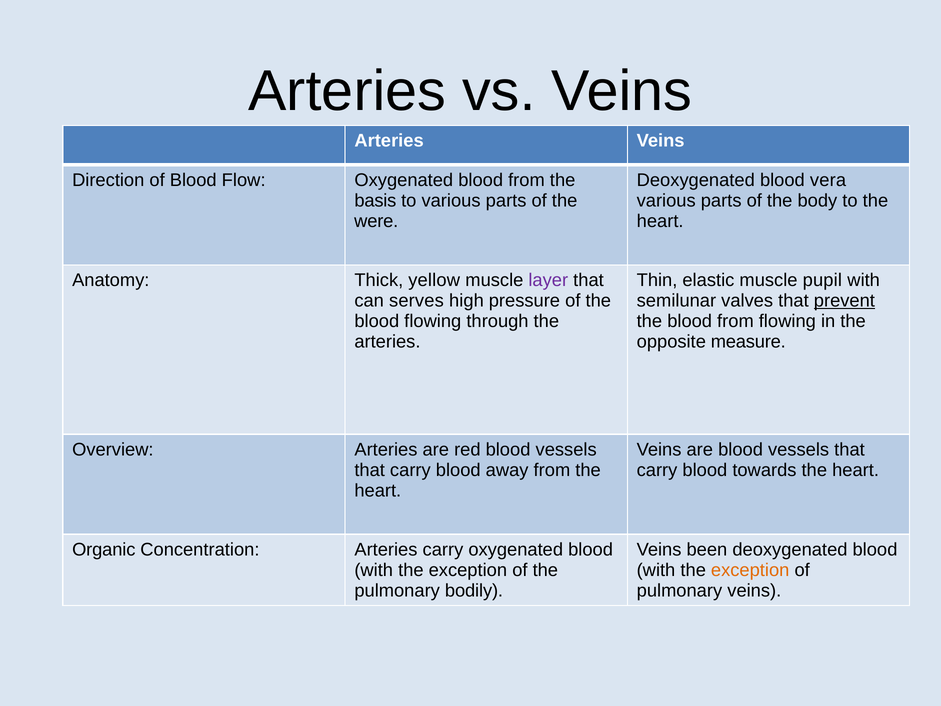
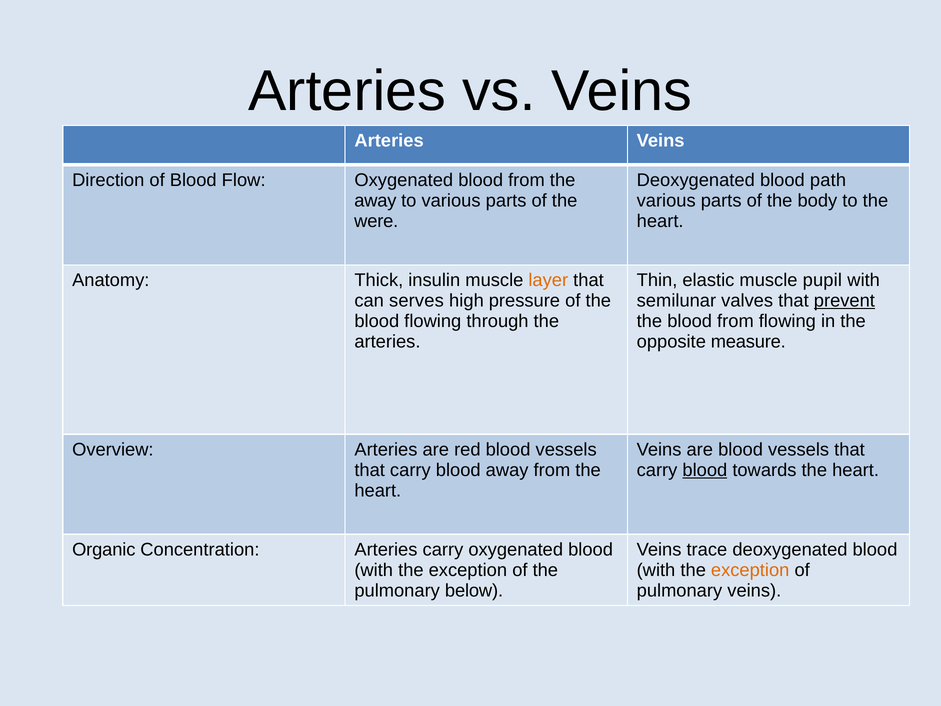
vera: vera -> path (828, 180)
basis: basis -> away (375, 201)
yellow: yellow -> insulin (434, 280)
layer colour: purple -> orange (548, 280)
blood underline: none -> present (705, 470)
been: been -> trace (707, 549)
bodily: bodily -> below (474, 590)
